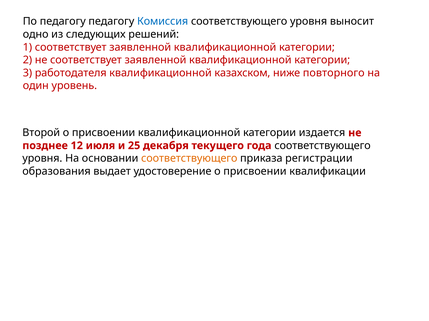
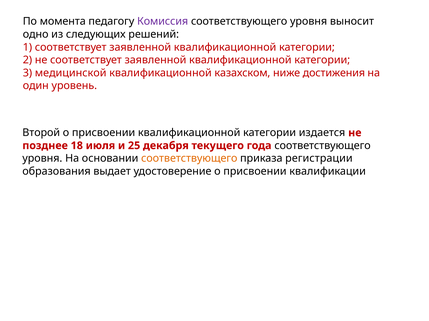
По педагогу: педагогу -> момента (63, 22)
Комиссия colour: blue -> purple (163, 22)
работодателя: работодателя -> медицинской (71, 73)
повторного: повторного -> достижения (334, 73)
12: 12 -> 18 (77, 146)
